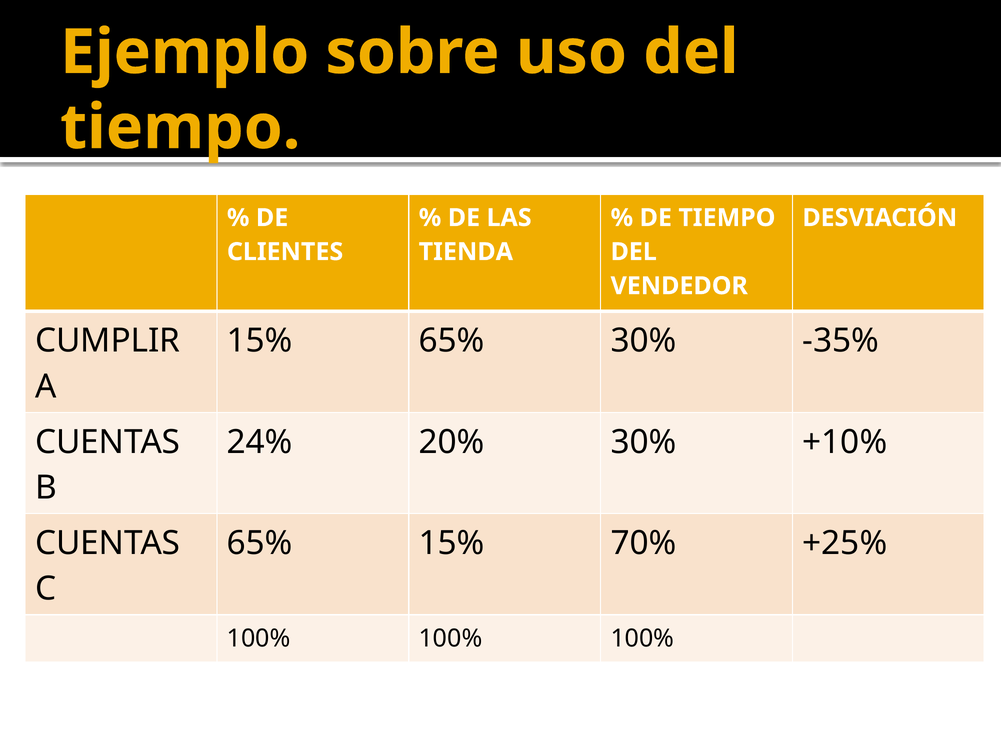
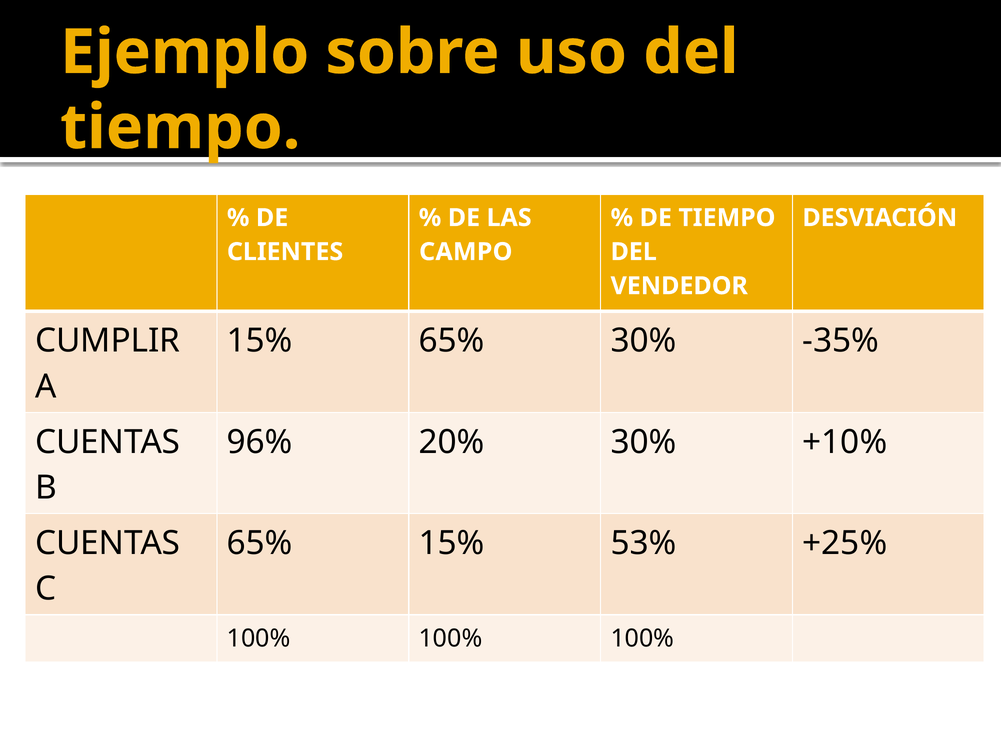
TIENDA: TIENDA -> CAMPO (466, 252)
24%: 24% -> 96% (260, 442)
70%: 70% -> 53% (643, 543)
